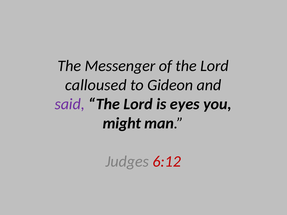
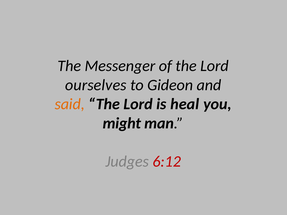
calloused: calloused -> ourselves (96, 85)
said colour: purple -> orange (70, 104)
eyes: eyes -> heal (185, 104)
